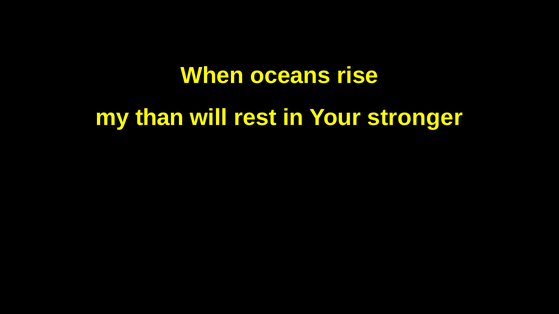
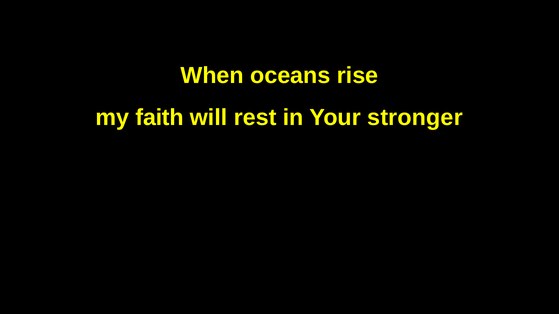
than: than -> faith (160, 118)
